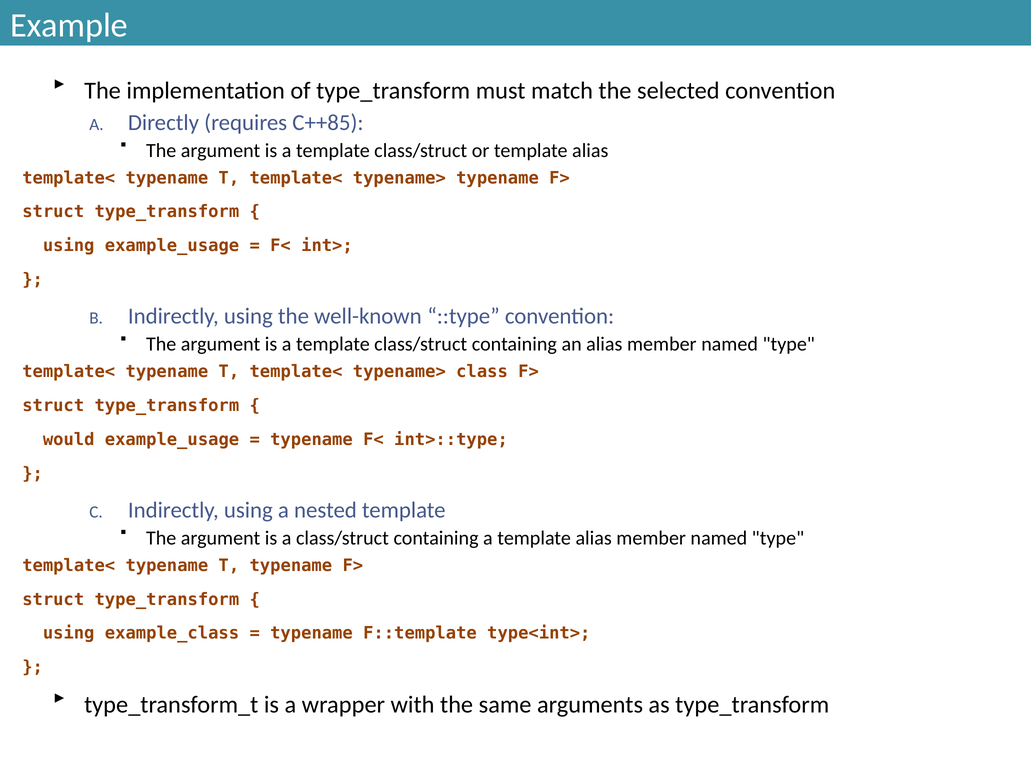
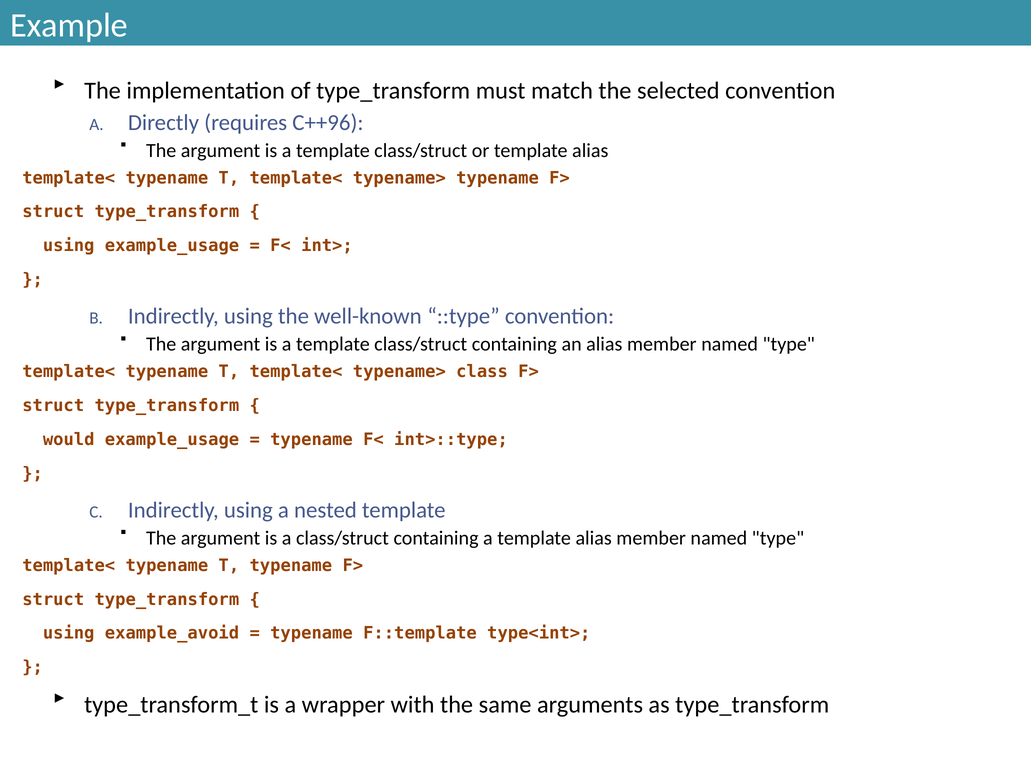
C++85: C++85 -> C++96 (328, 123)
example_class: example_class -> example_avoid (172, 634)
